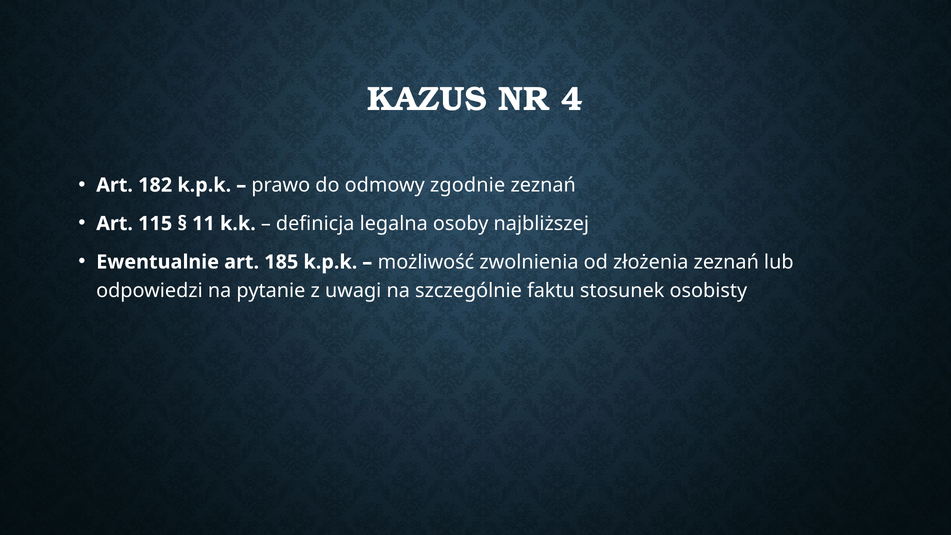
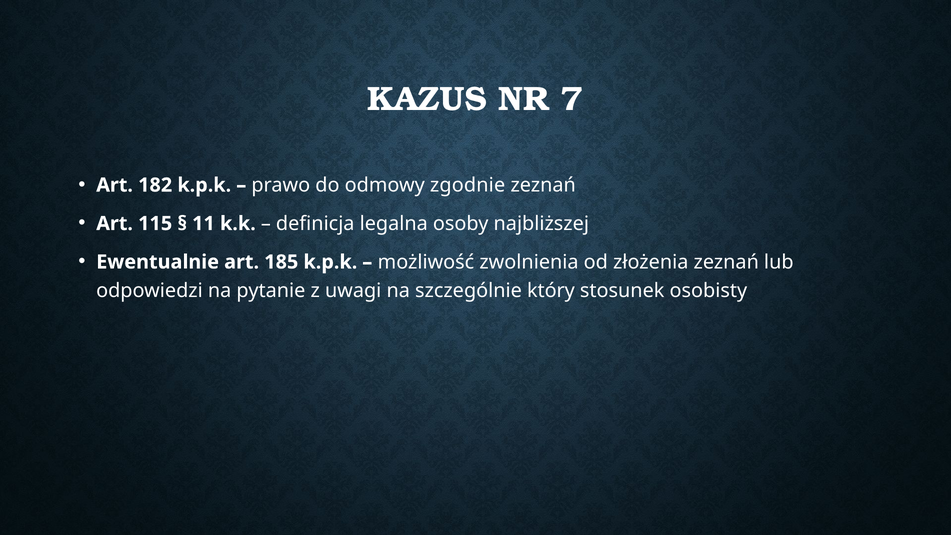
4: 4 -> 7 (572, 99)
faktu: faktu -> który (551, 290)
